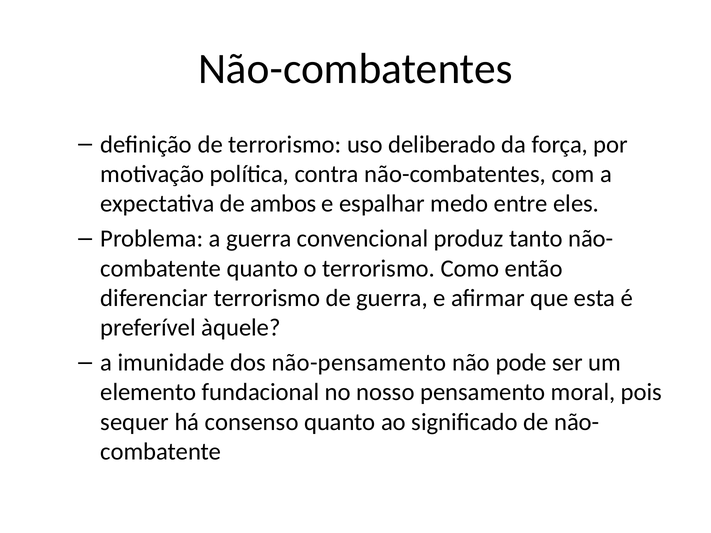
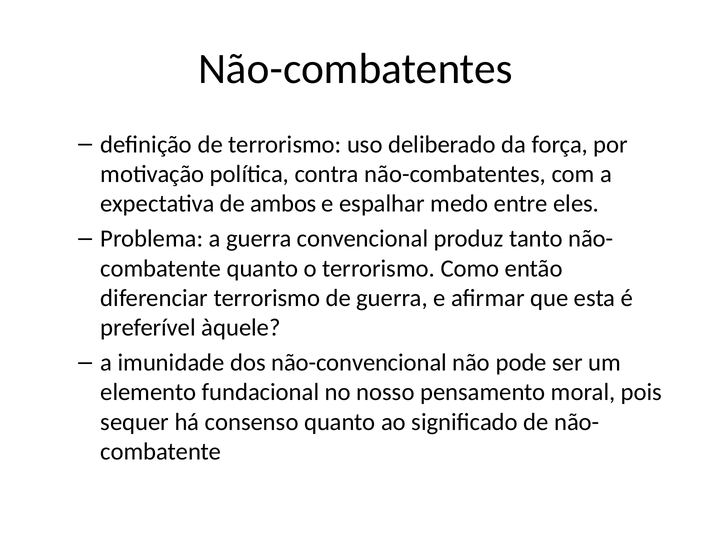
não-pensamento: não-pensamento -> não-convencional (359, 363)
